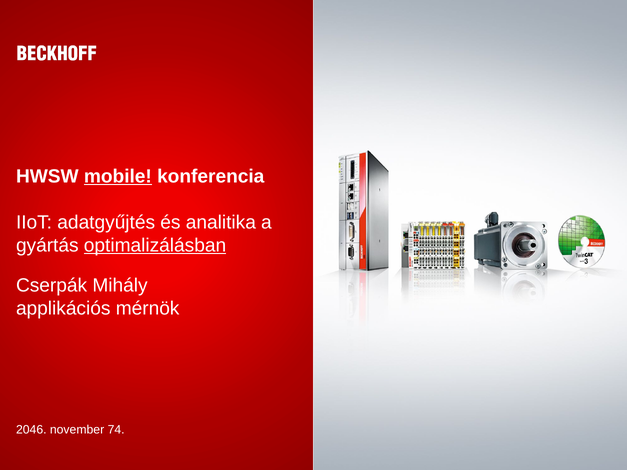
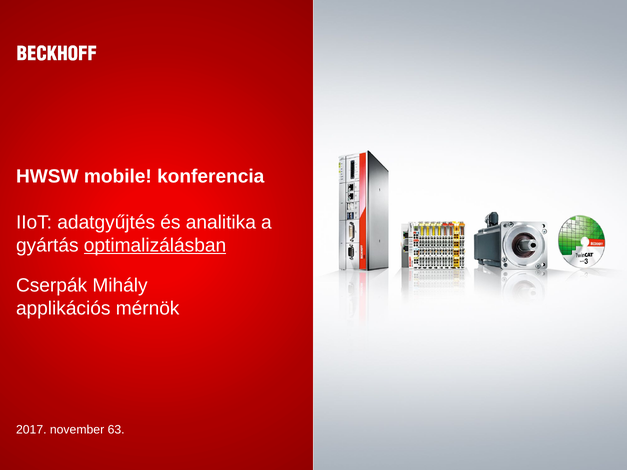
mobile underline: present -> none (118, 176)
2046: 2046 -> 2017 (31, 430)
74: 74 -> 63 (116, 430)
